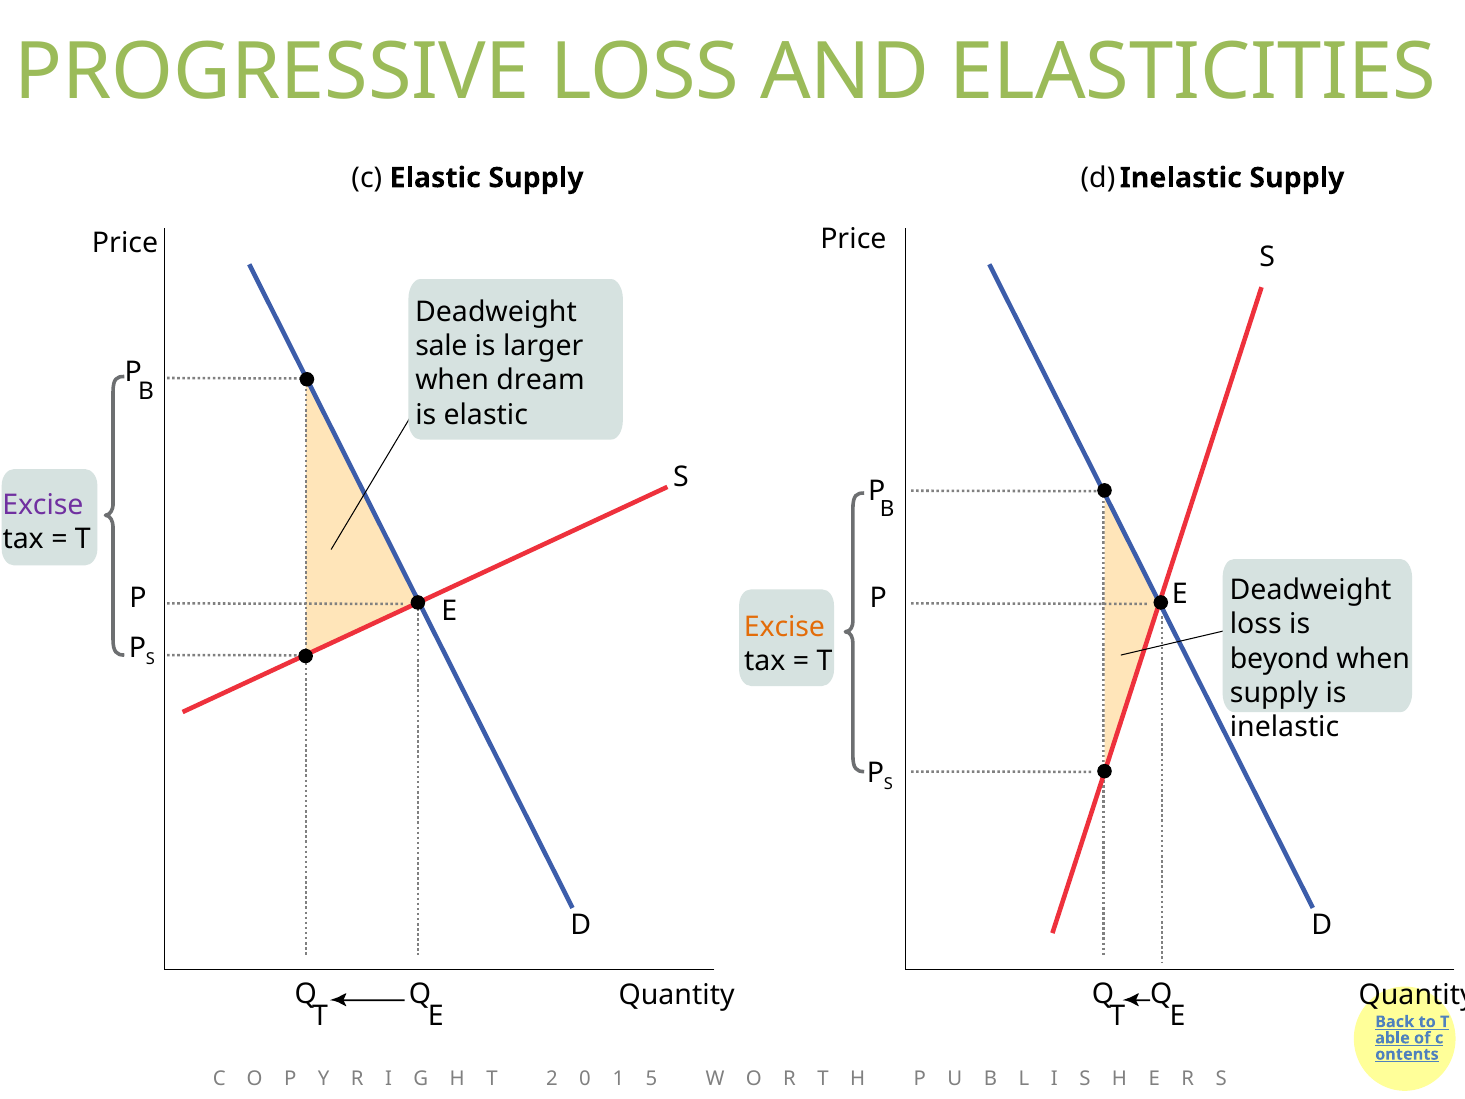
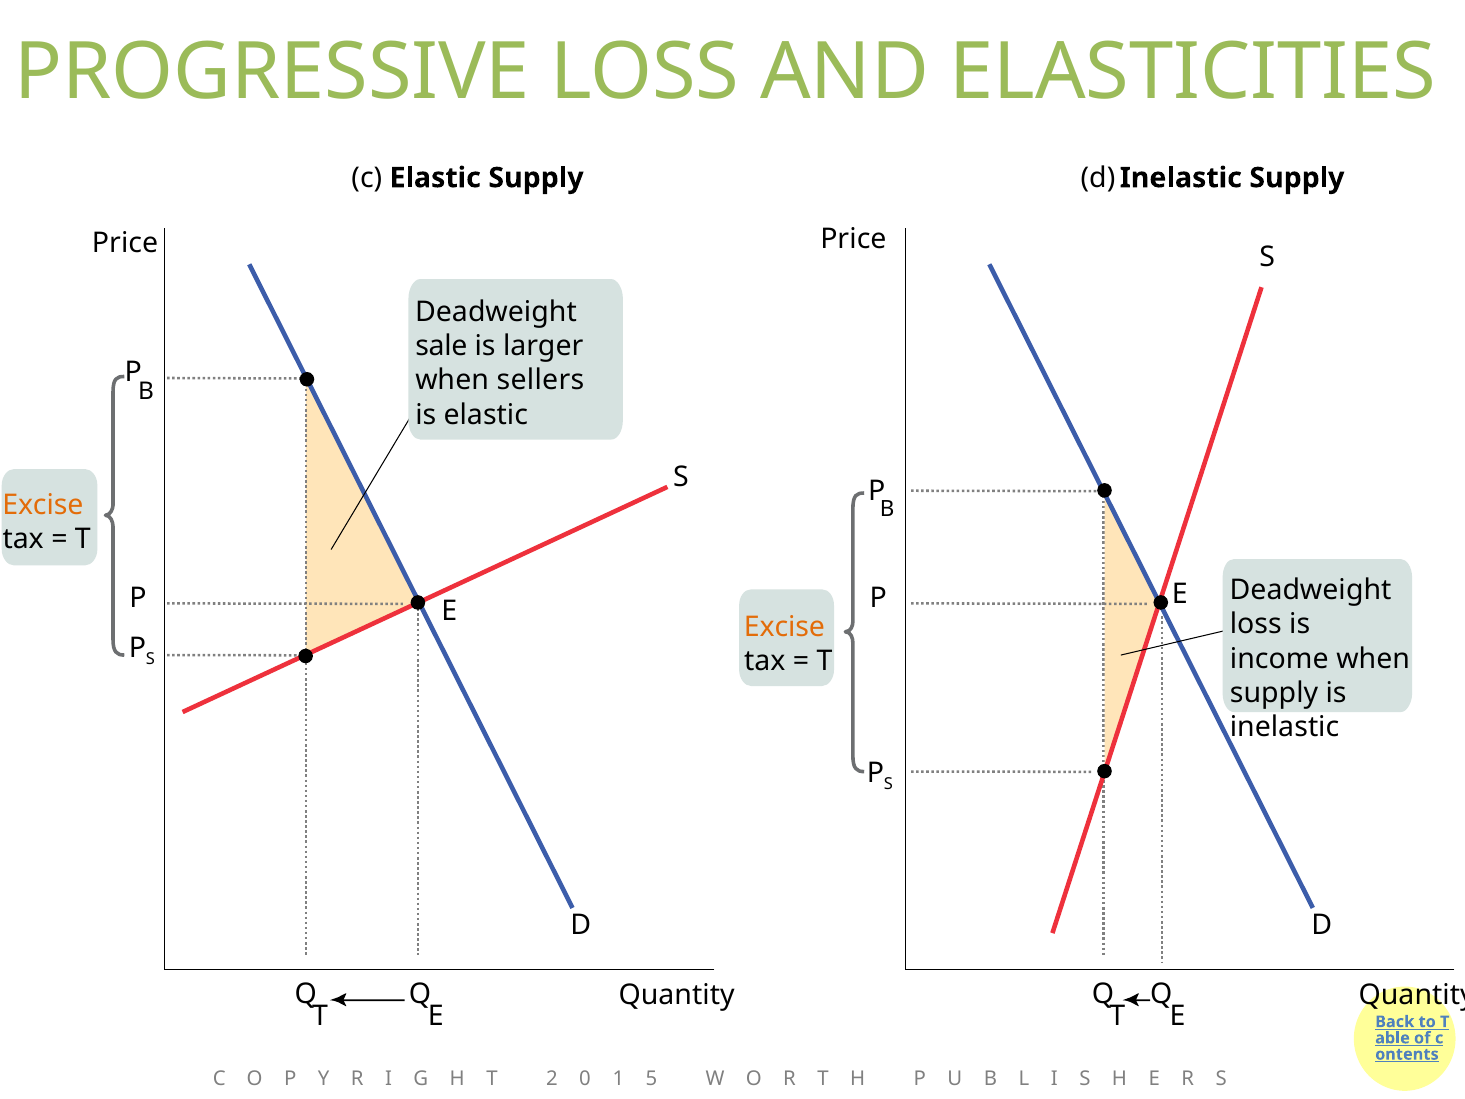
dream: dream -> sellers (540, 380)
Excise colour: purple -> orange (43, 505)
beyond: beyond -> income (1279, 658)
